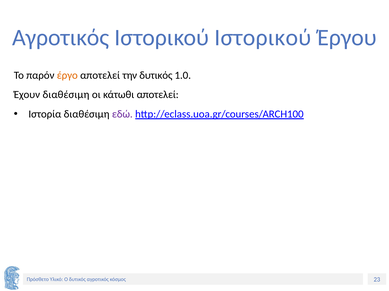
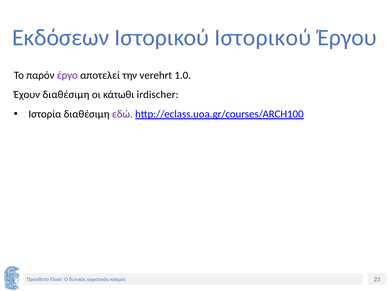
Αγροτικός: Αγροτικός -> Εκδόσεων (61, 38)
έργο colour: orange -> purple (67, 75)
την δυτικός: δυτικός -> verehrt (156, 75)
κάτωθι αποτελεί: αποτελεί -> irdischer (158, 95)
